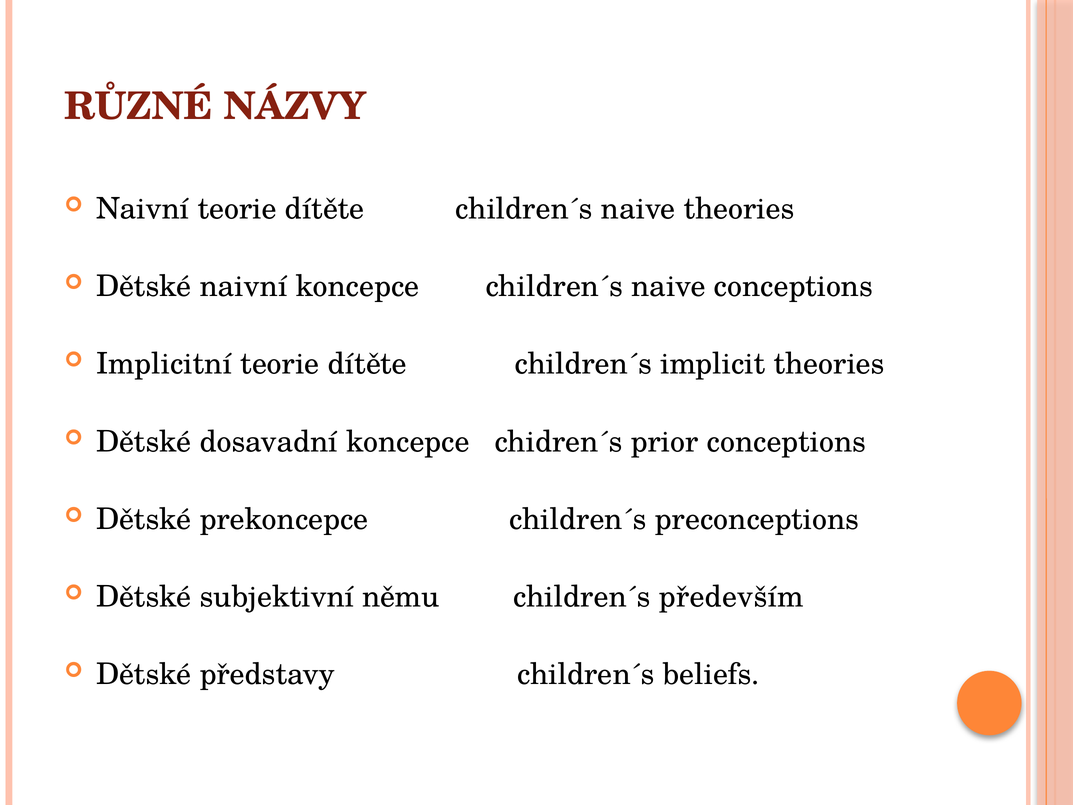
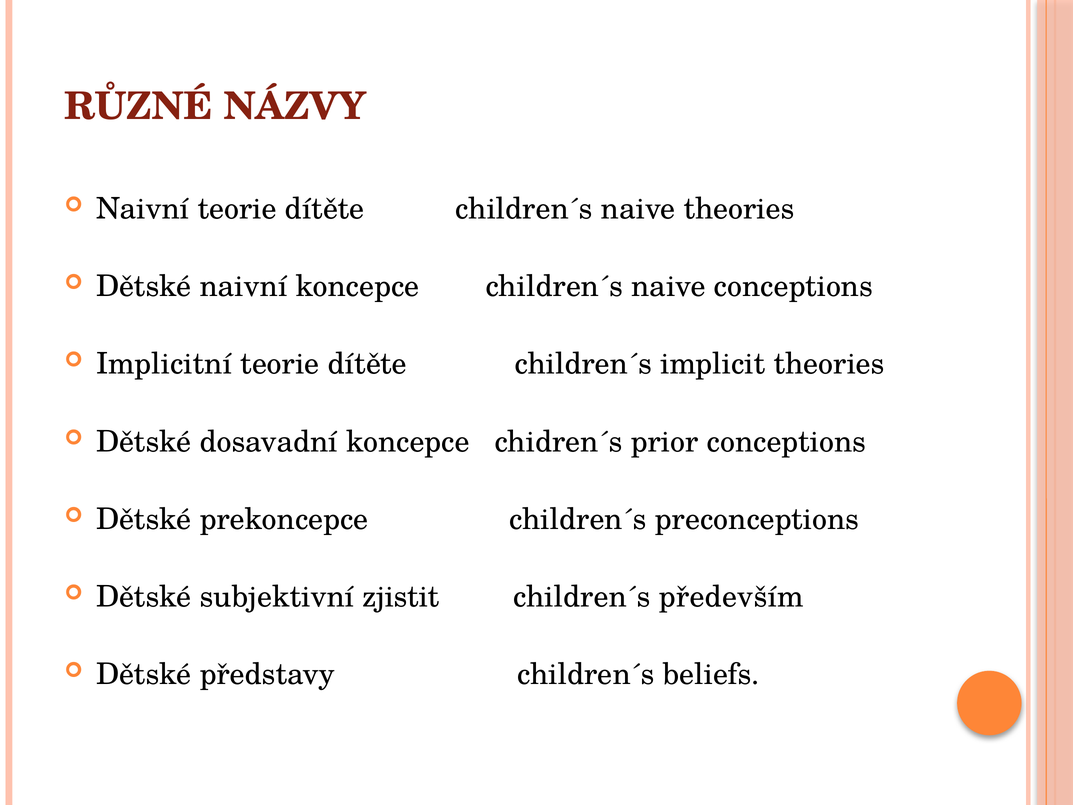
němu: němu -> zjistit (401, 597)
